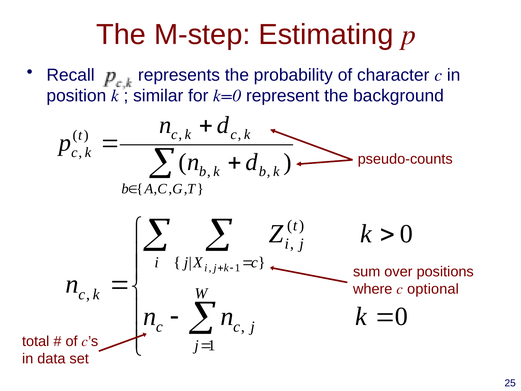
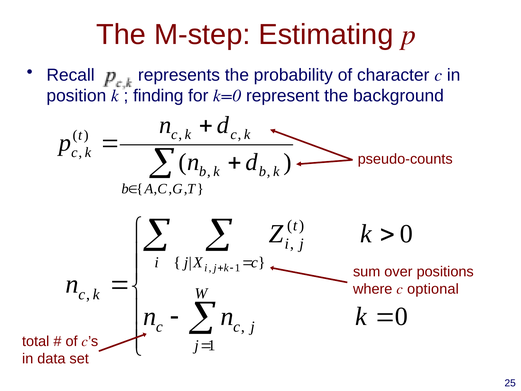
similar: similar -> finding (158, 96)
